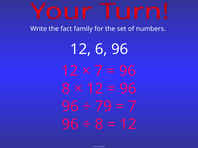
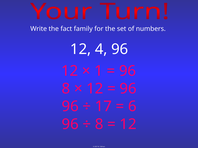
6: 6 -> 4 (101, 49)
7: 7 -> 1 (99, 71)
79: 79 -> 17 (103, 107)
7: 7 -> 6 (132, 107)
